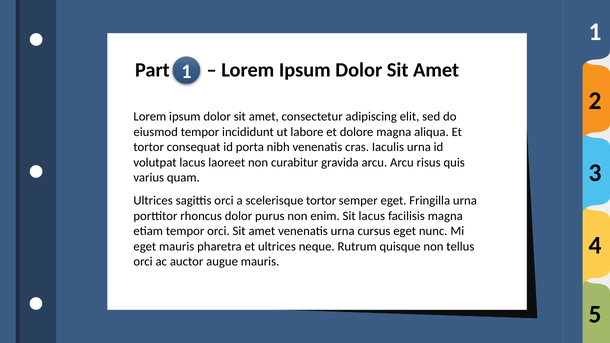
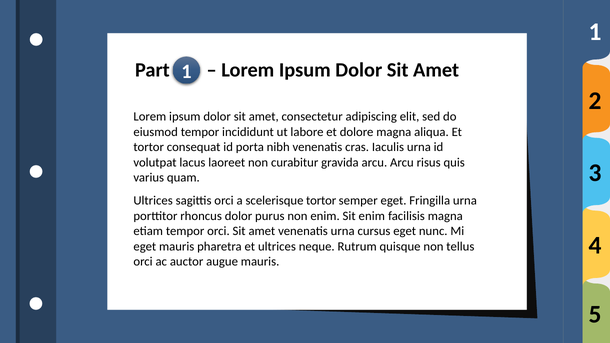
Sit lacus: lacus -> enim (372, 216)
